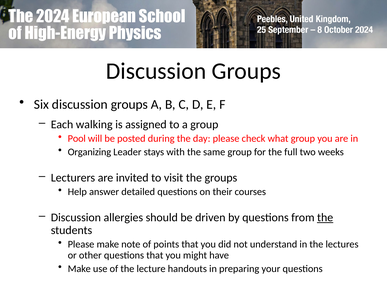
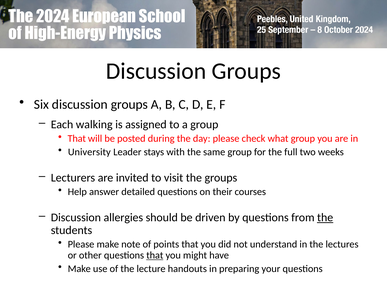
Pool: Pool -> That (77, 139)
Organizing: Organizing -> University (89, 152)
that underline: none -> present (155, 256)
